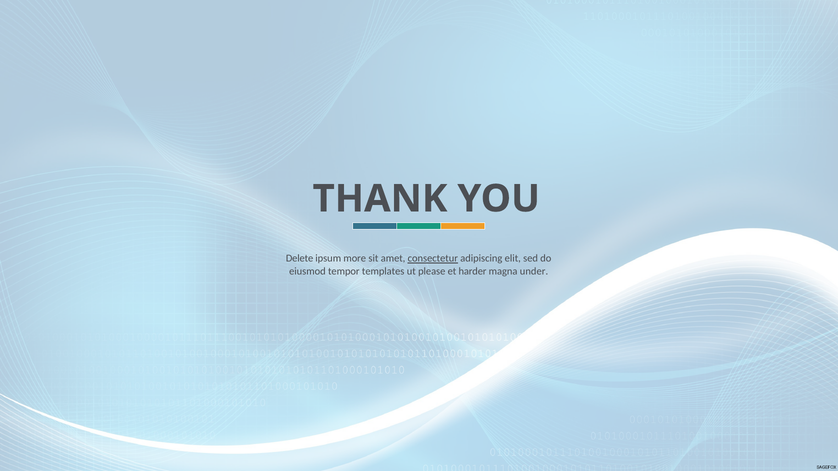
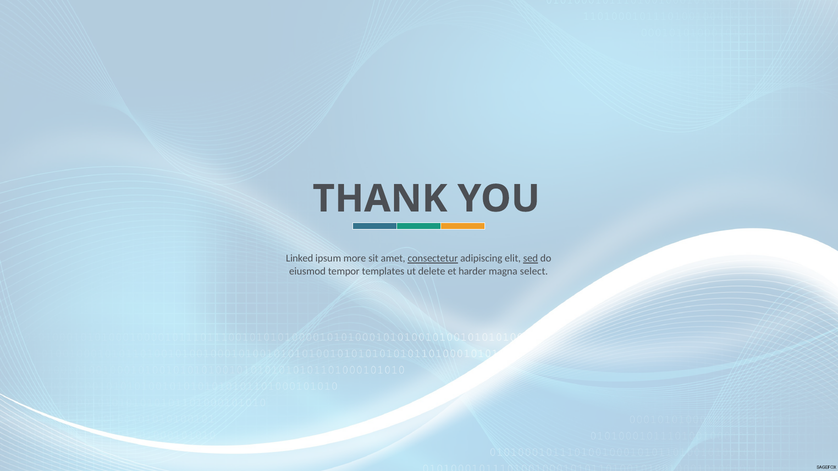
Delete: Delete -> Linked (300, 259)
sed underline: none -> present (531, 259)
please: please -> delete (432, 271)
under: under -> select (534, 271)
